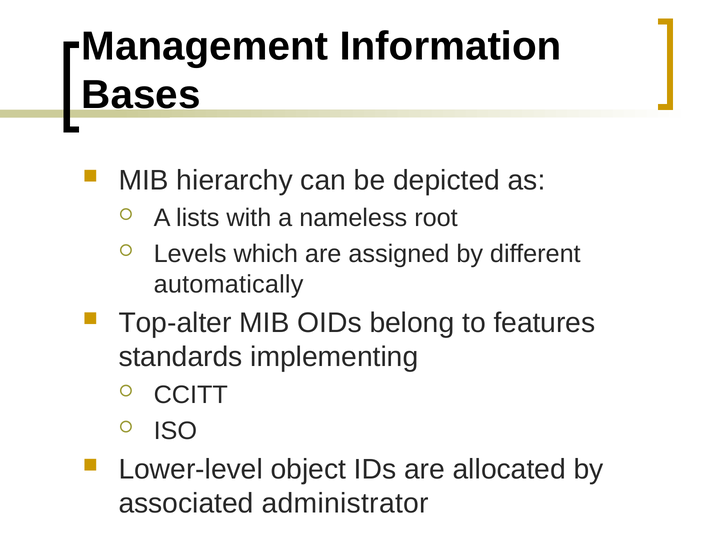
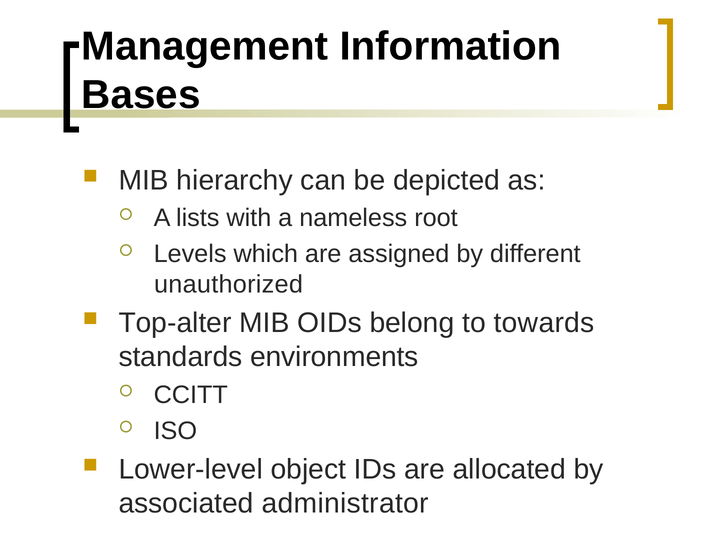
automatically: automatically -> unauthorized (228, 284)
features: features -> towards (544, 323)
implementing: implementing -> environments (334, 357)
